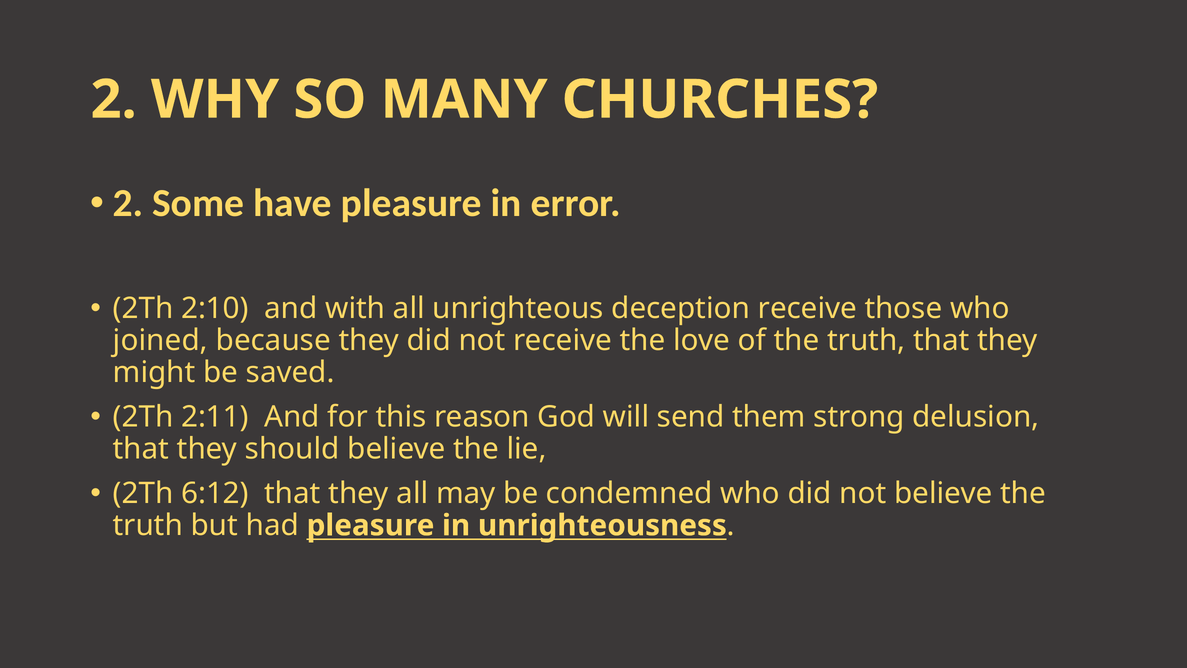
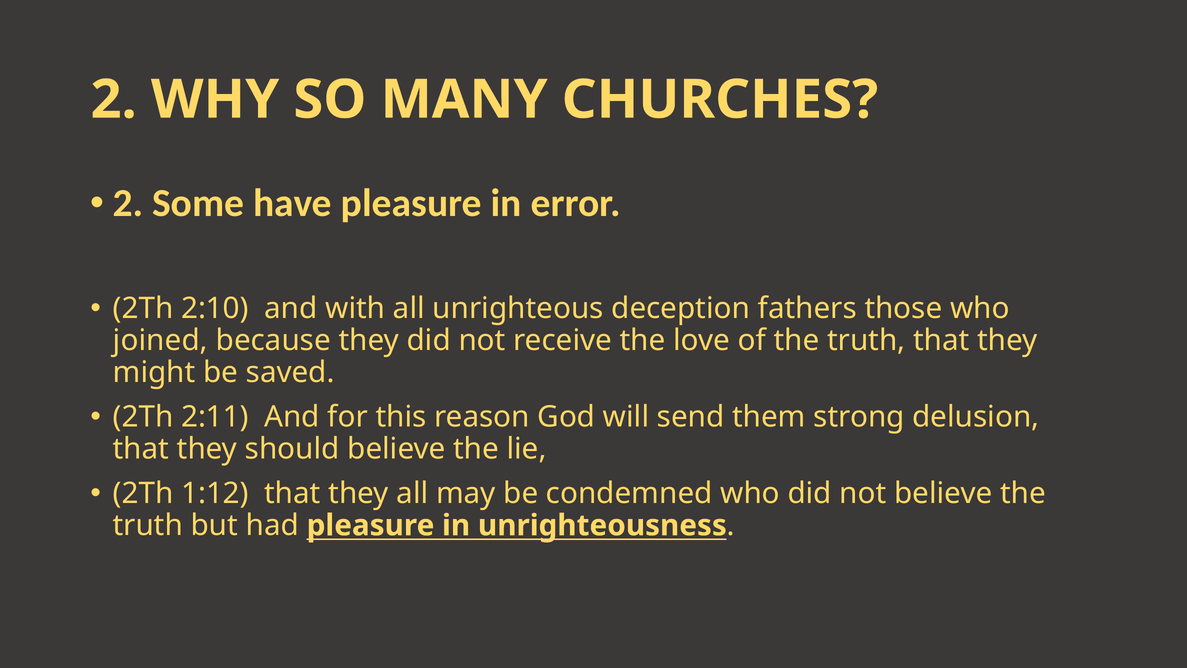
deception receive: receive -> fathers (807, 308)
6:12: 6:12 -> 1:12 (215, 493)
